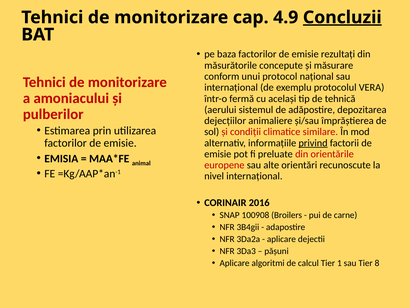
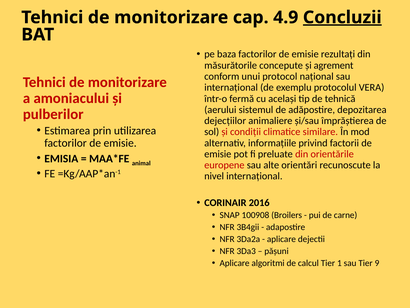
măsurare: măsurare -> agrement (334, 65)
privind underline: present -> none (313, 143)
8: 8 -> 9 (377, 263)
